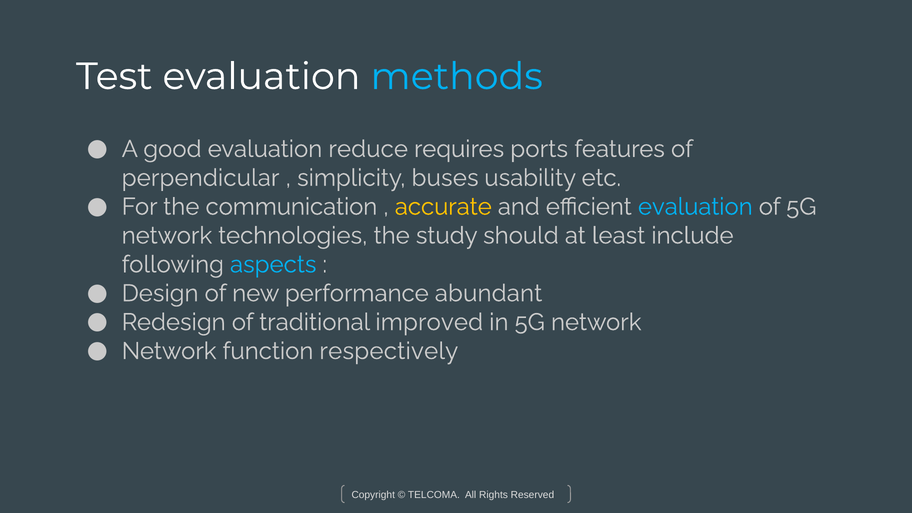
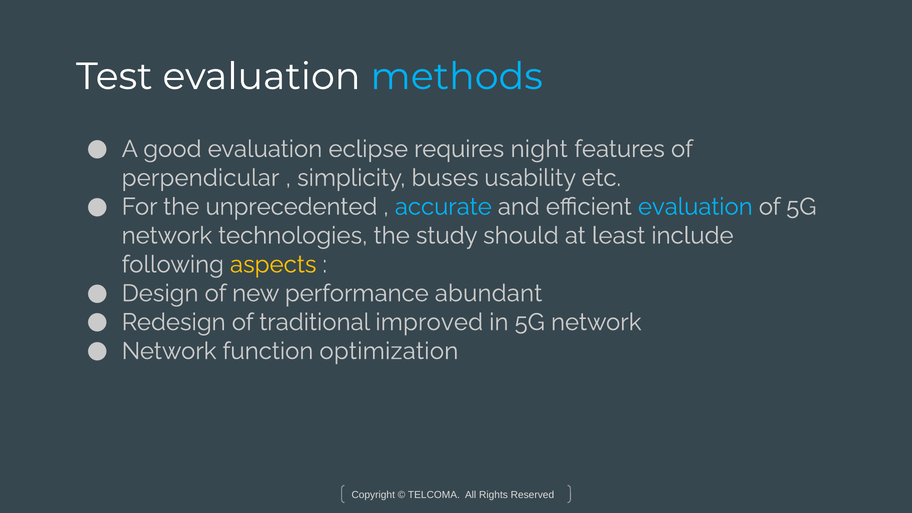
reduce: reduce -> eclipse (368, 149)
ports: ports -> night (539, 149)
communication: communication -> unprecedented (291, 207)
accurate colour: yellow -> light blue (443, 207)
aspects colour: light blue -> yellow (273, 264)
respectively: respectively -> optimization (389, 351)
